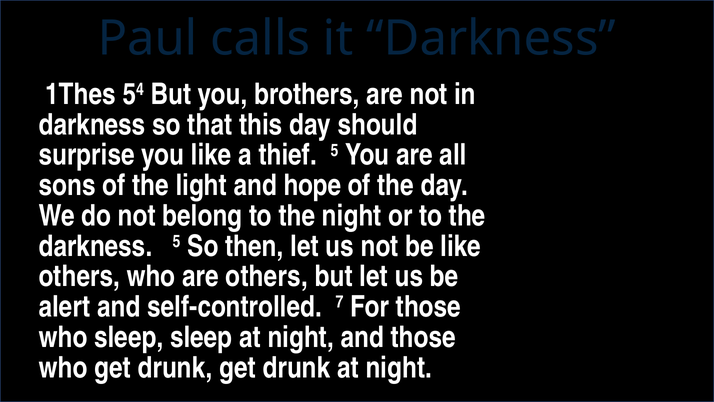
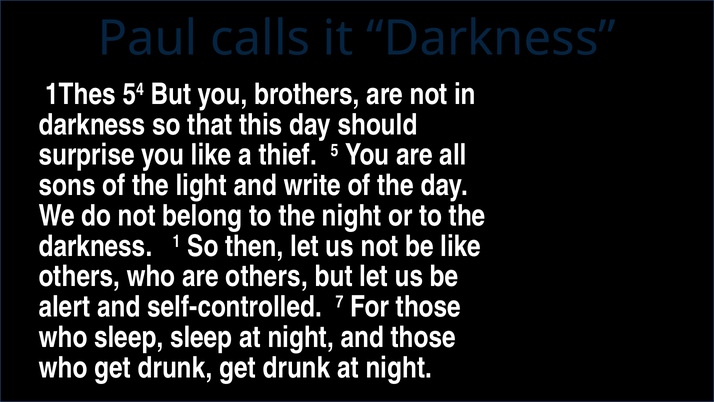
hope: hope -> write (312, 185)
darkness 5: 5 -> 1 (177, 241)
